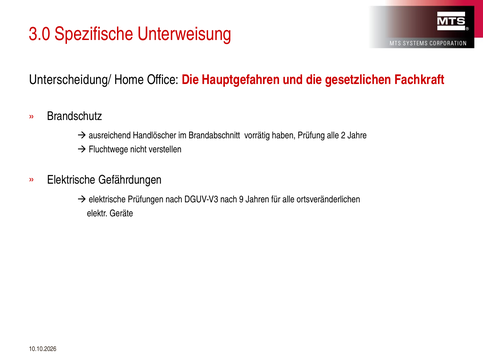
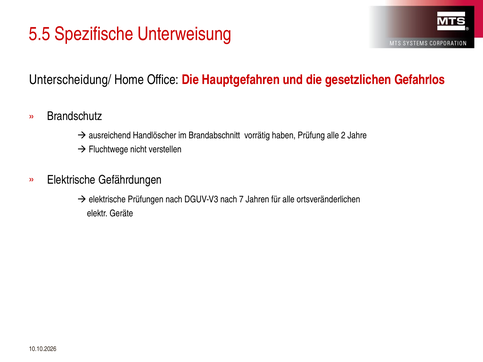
3.0: 3.0 -> 5.5 (40, 34)
Fachkraft: Fachkraft -> Gefahrlos (420, 80)
9: 9 -> 7 (241, 200)
